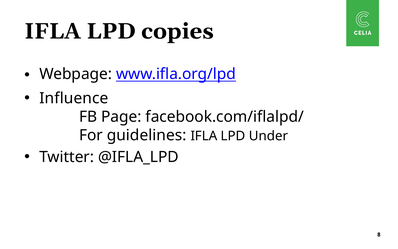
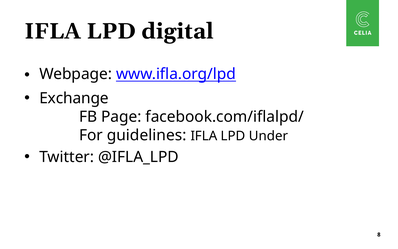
copies: copies -> digital (177, 31)
Influence: Influence -> Exchange (74, 98)
